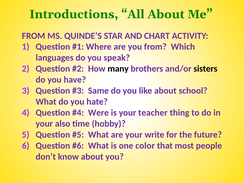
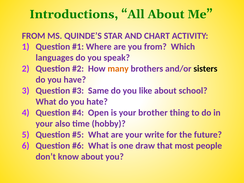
many colour: black -> orange (118, 69)
Were: Were -> Open (98, 113)
teacher: teacher -> brother (153, 113)
color: color -> draw (145, 146)
